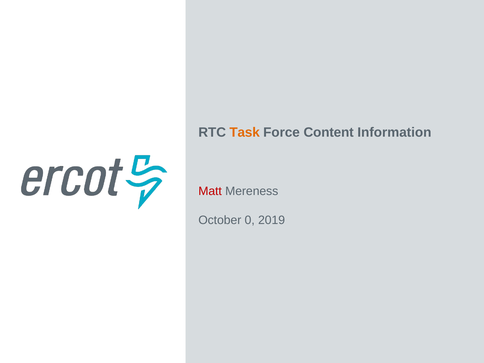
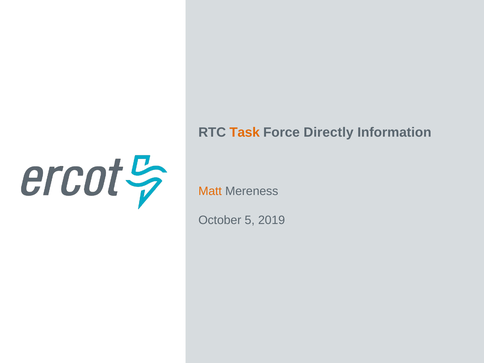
Content: Content -> Directly (329, 132)
Matt colour: red -> orange (210, 191)
0: 0 -> 5 (250, 220)
